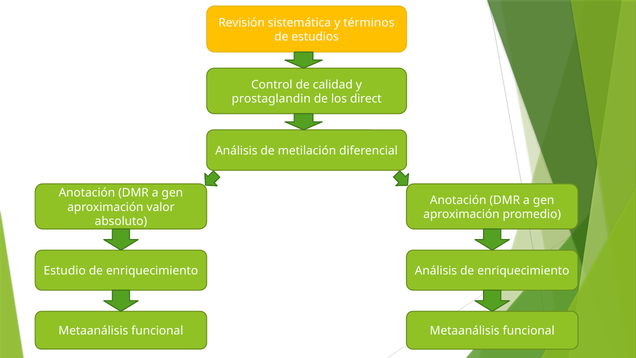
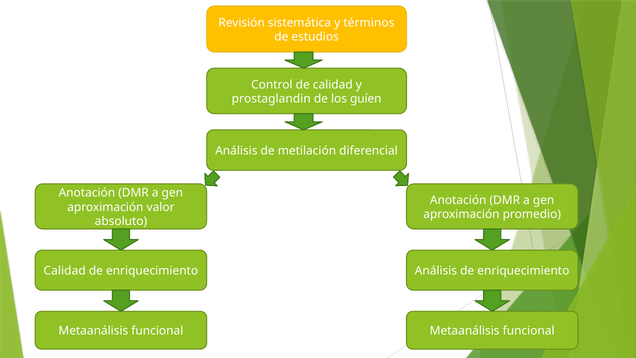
direct: direct -> guíen (366, 99)
Estudio: Estudio -> Calidad (65, 271)
